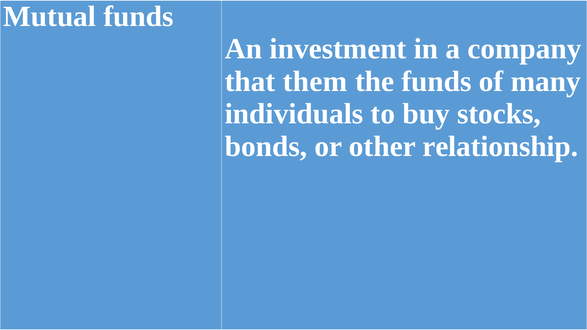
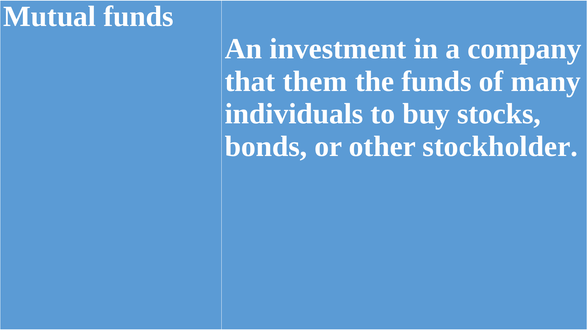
relationship: relationship -> stockholder (500, 146)
